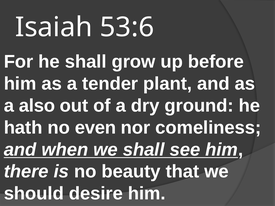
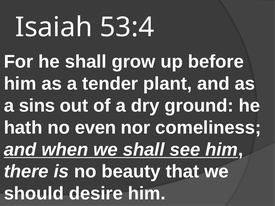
53:6: 53:6 -> 53:4 (127, 27)
also: also -> sins (37, 106)
